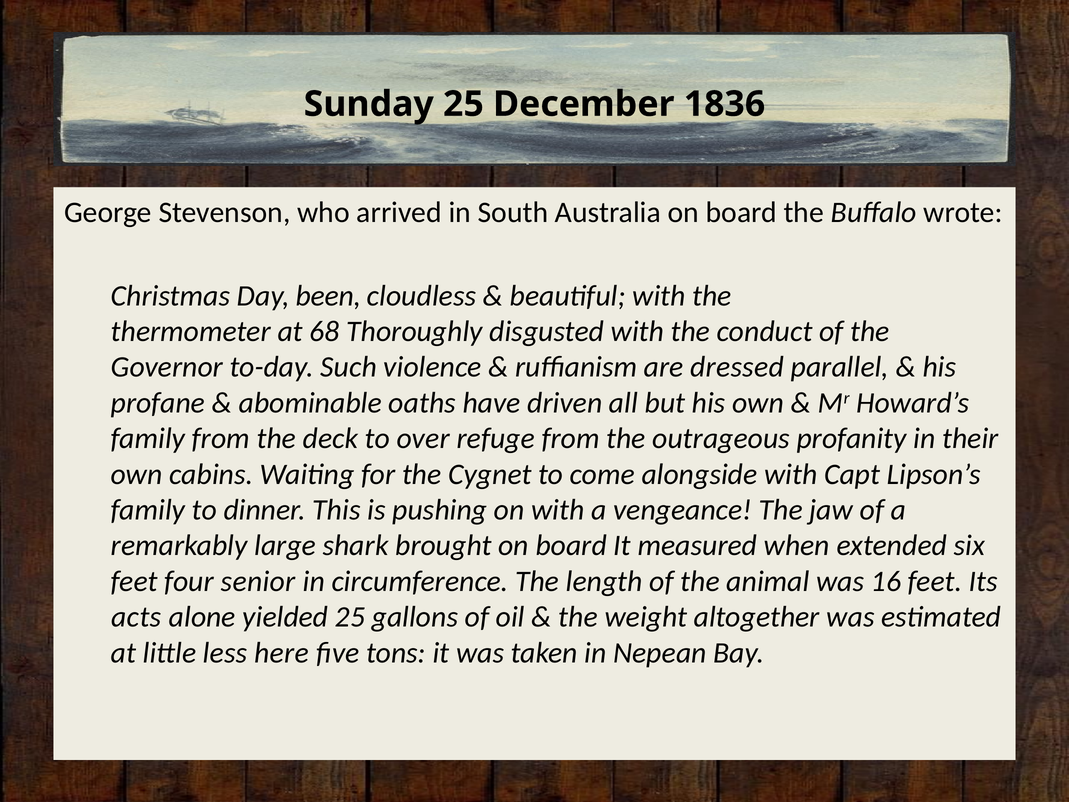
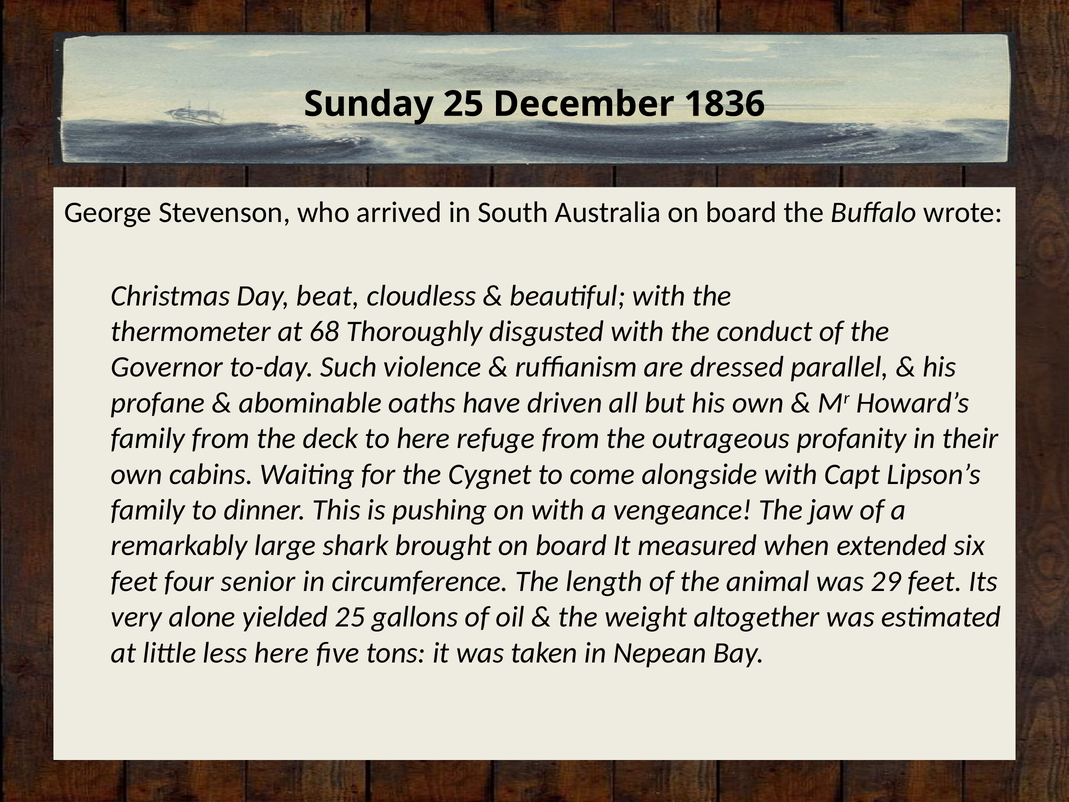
been: been -> beat (328, 296)
to over: over -> here (423, 438)
16: 16 -> 29 (886, 581)
acts: acts -> very (136, 617)
